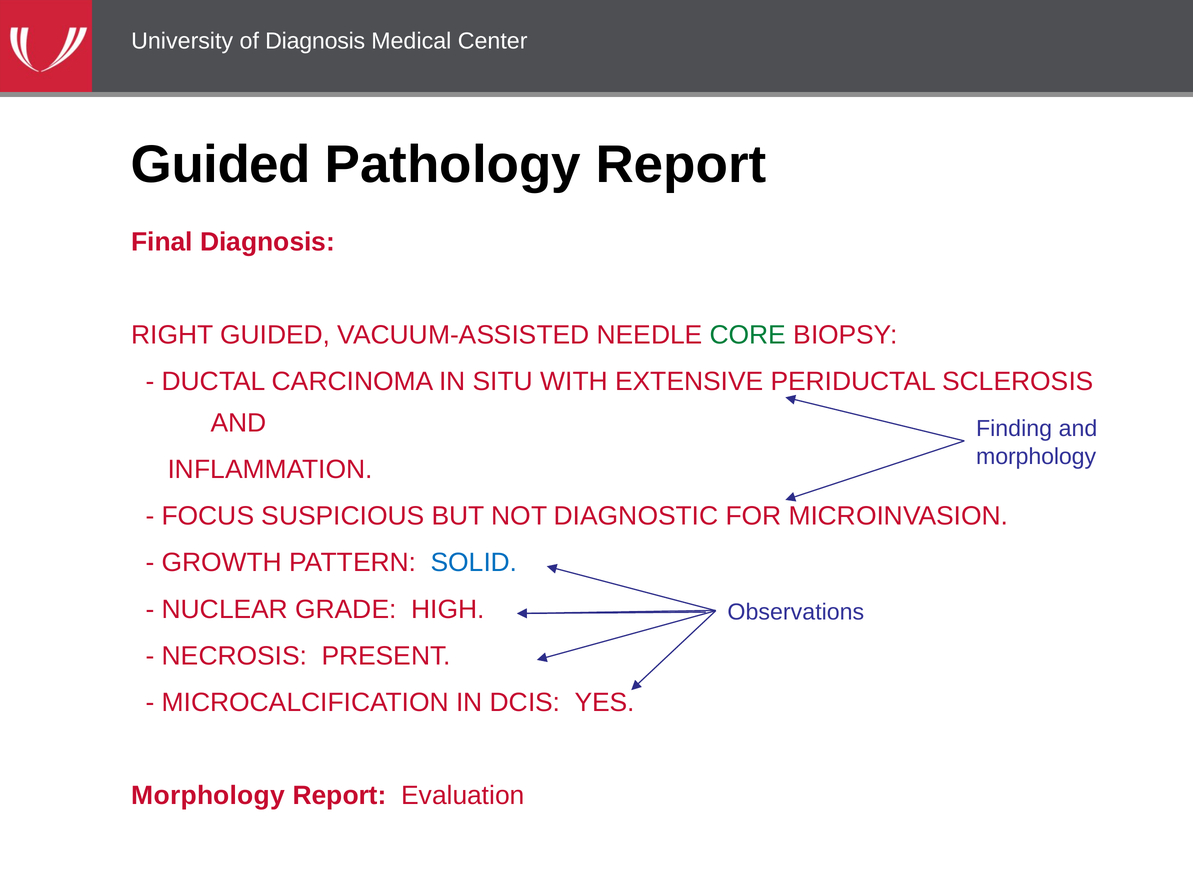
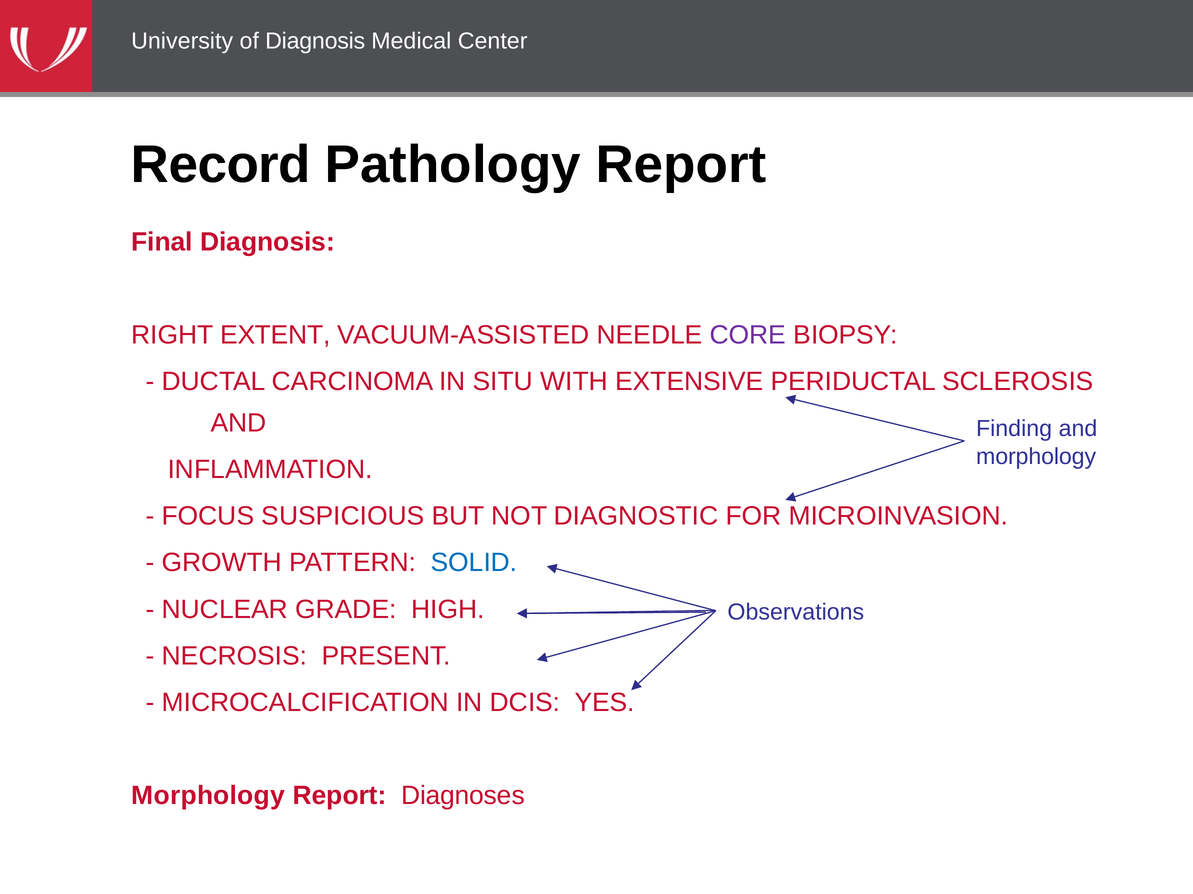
Guided: Guided -> Record (221, 165)
RIGHT GUIDED: GUIDED -> EXTENT (275, 335)
CORE colour: green -> purple (748, 335)
Evaluation: Evaluation -> Diagnoses (463, 796)
